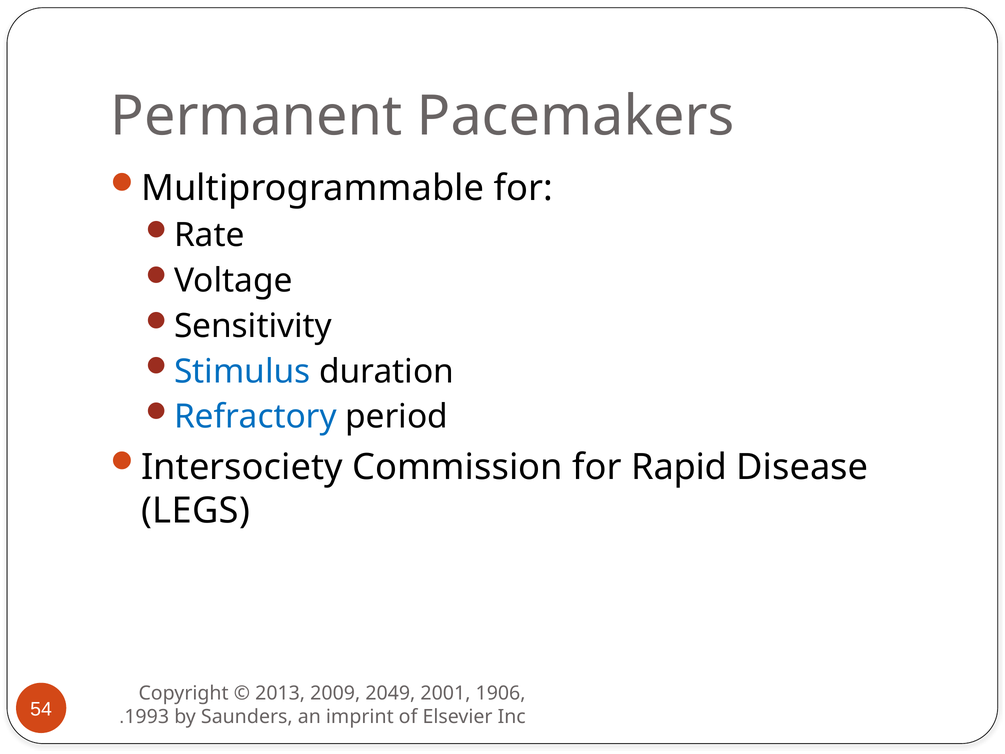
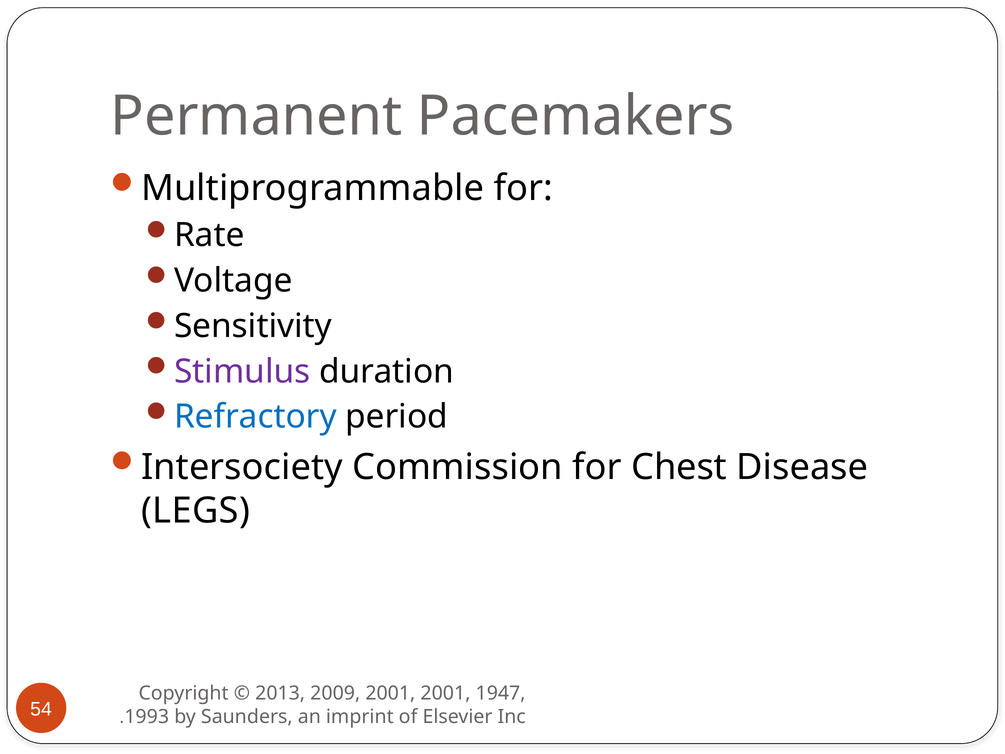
Stimulus colour: blue -> purple (242, 371)
Rapid: Rapid -> Chest (679, 467)
2009 2049: 2049 -> 2001 (390, 693)
1906: 1906 -> 1947 (501, 693)
